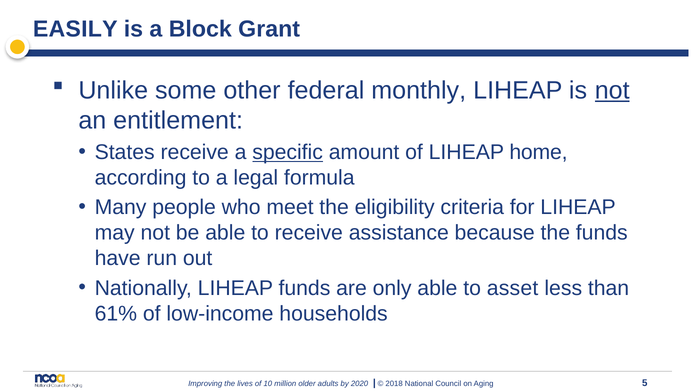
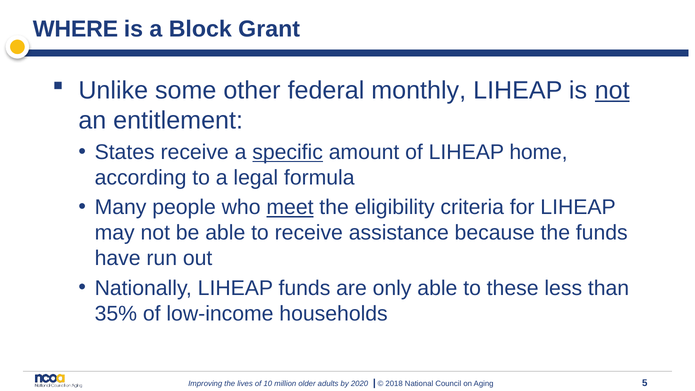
EASILY: EASILY -> WHERE (75, 29)
meet underline: none -> present (290, 207)
asset: asset -> these (513, 288)
61%: 61% -> 35% (116, 313)
